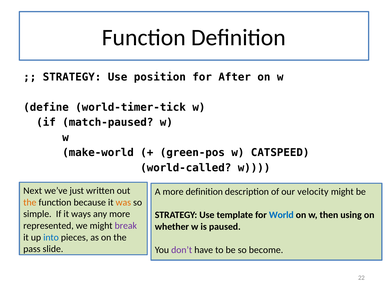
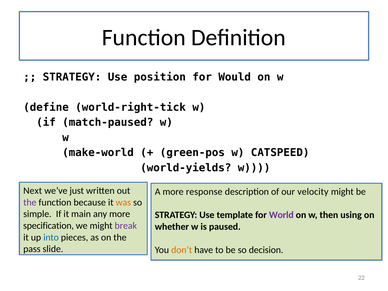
After: After -> Would (235, 77)
world-timer-tick: world-timer-tick -> world-right-tick (131, 107)
world-called: world-called -> world-yields (186, 168)
more definition: definition -> response (204, 192)
the colour: orange -> purple (30, 202)
ways: ways -> main (81, 214)
World colour: blue -> purple (281, 215)
represented: represented -> specification (49, 226)
don’t colour: purple -> orange (182, 250)
become: become -> decision (266, 250)
